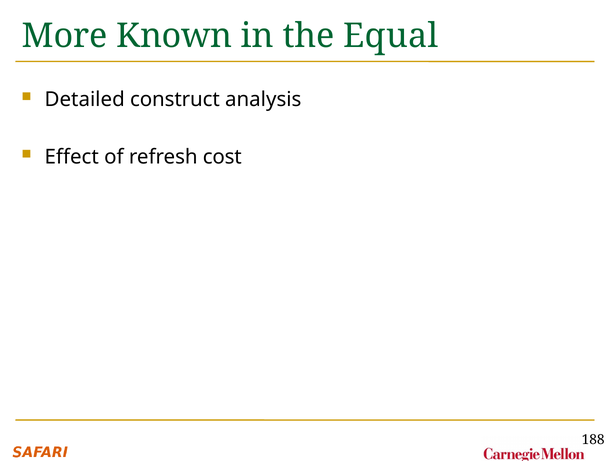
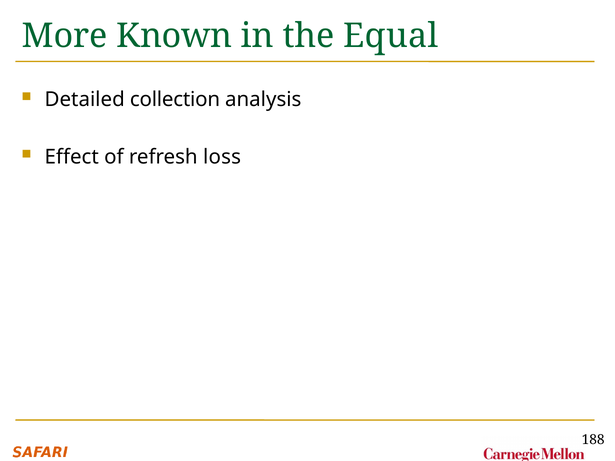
construct: construct -> collection (175, 100)
cost: cost -> loss (222, 157)
